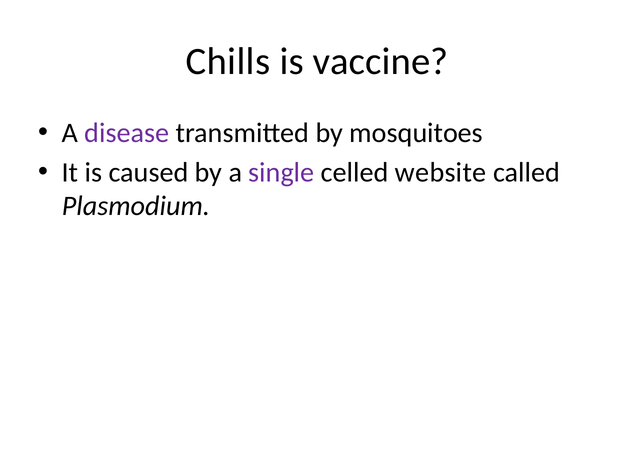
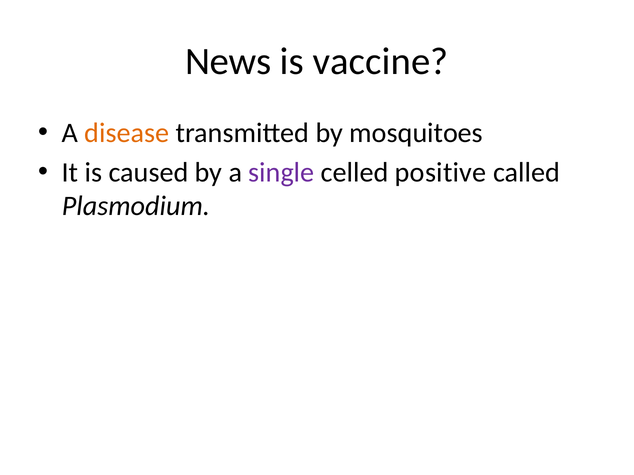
Chills: Chills -> News (228, 61)
disease colour: purple -> orange (127, 133)
website: website -> positive (441, 172)
